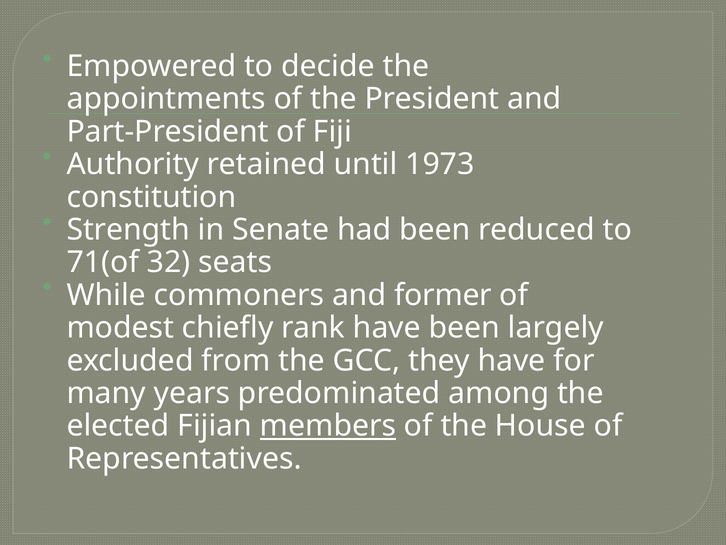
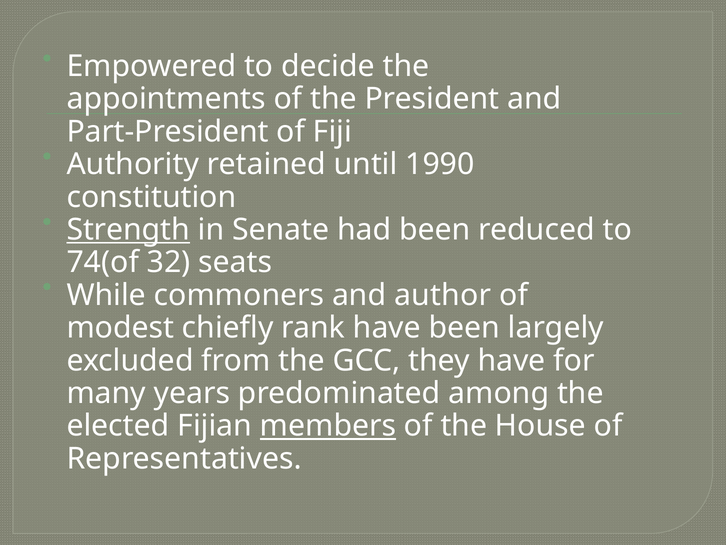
1973: 1973 -> 1990 (440, 164)
Strength underline: none -> present (128, 230)
71(of: 71(of -> 74(of (103, 262)
former: former -> author (443, 295)
